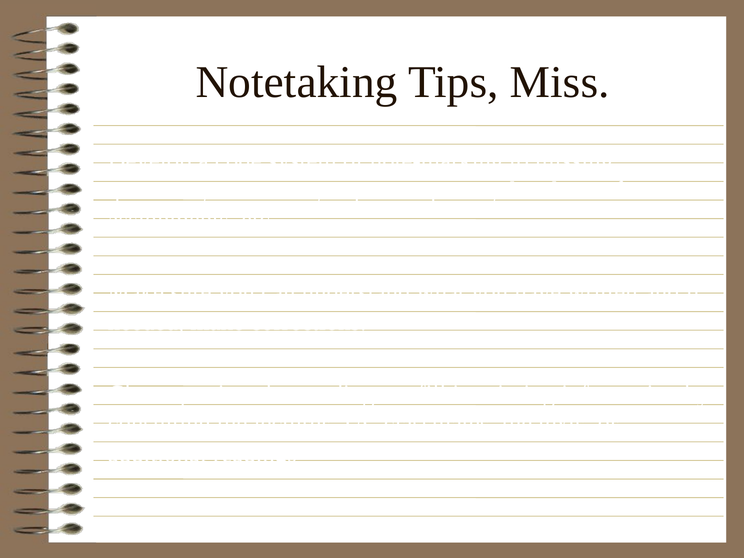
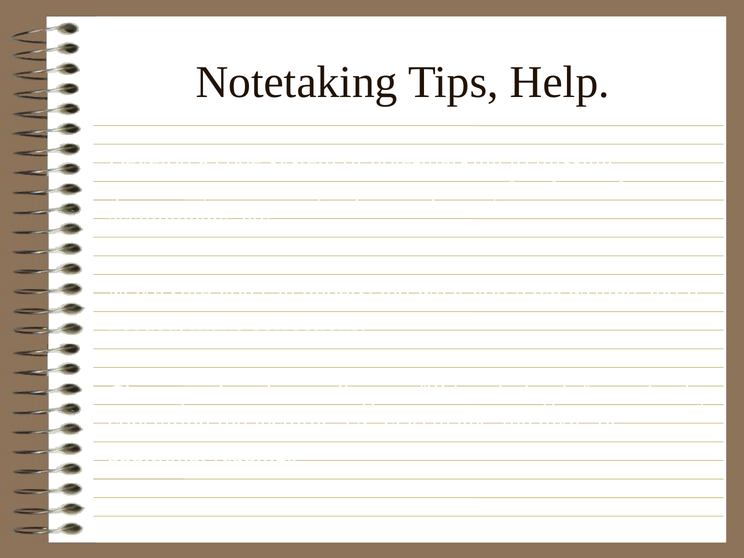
Miss: Miss -> Help (560, 82)
